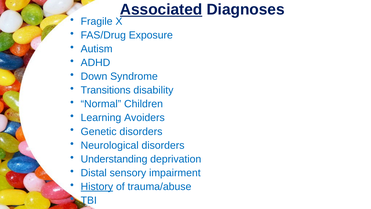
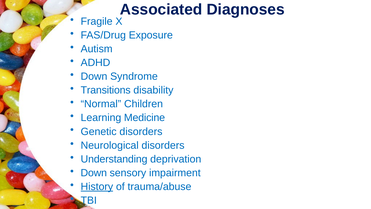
Associated underline: present -> none (161, 10)
Avoiders: Avoiders -> Medicine (145, 118)
Distal: Distal -> Down (94, 173)
